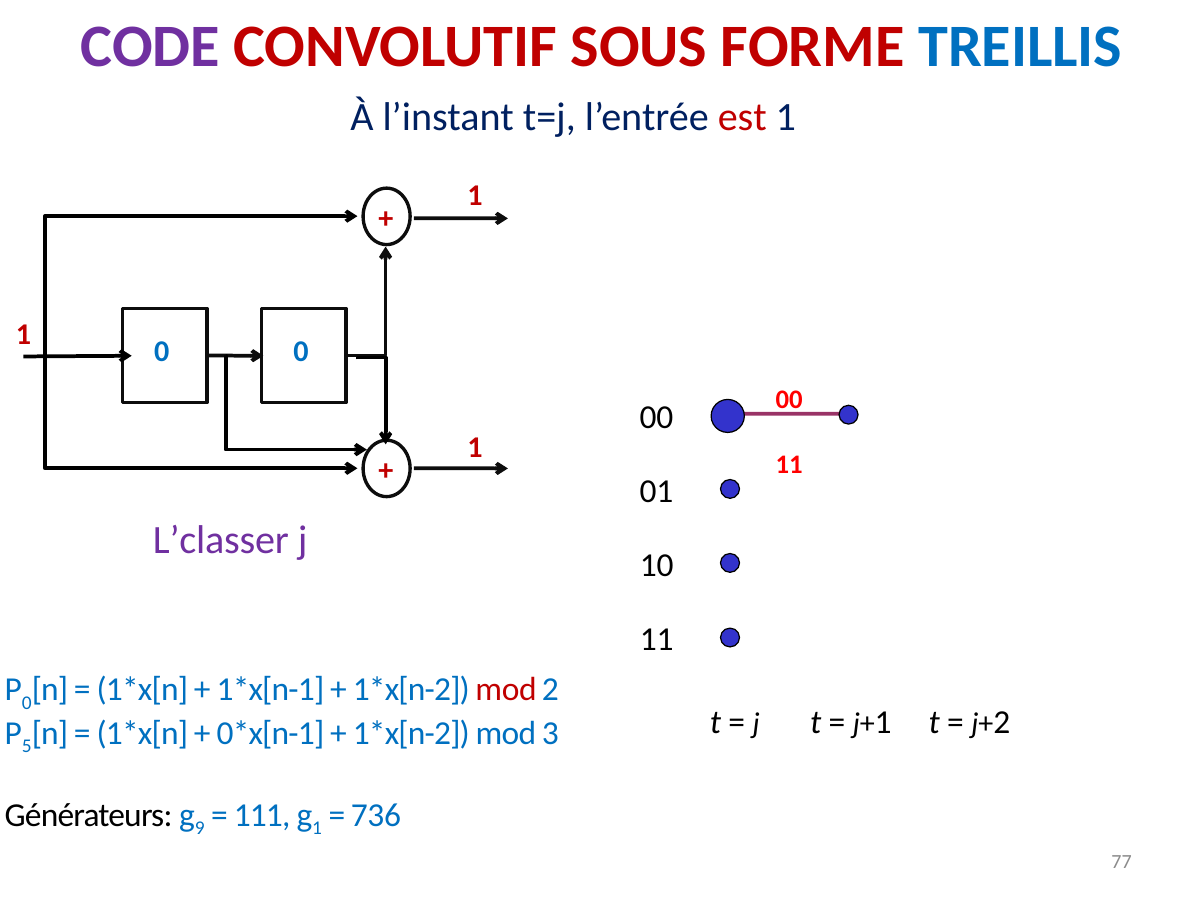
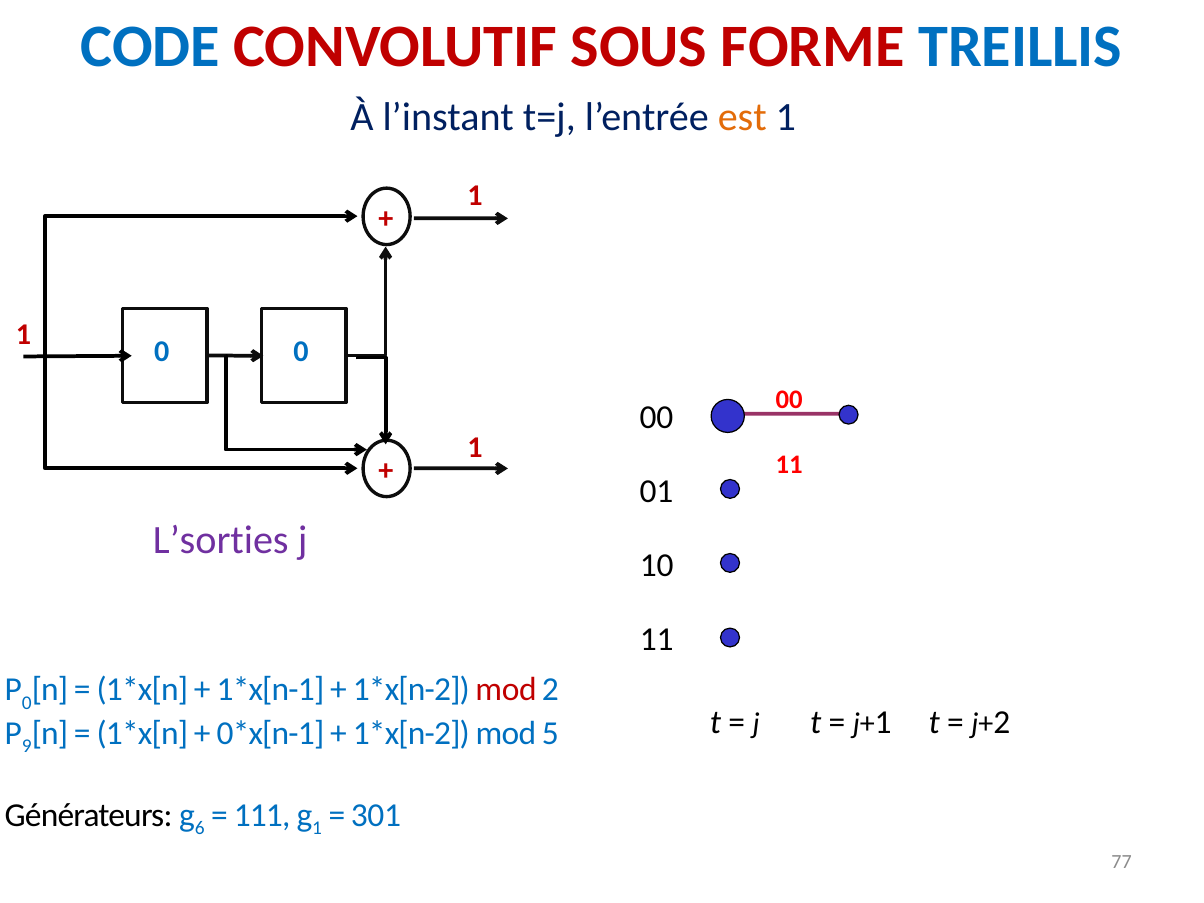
CODE colour: purple -> blue (150, 46)
est colour: red -> orange (742, 117)
L’classer: L’classer -> L’sorties (221, 541)
5: 5 -> 9 (27, 746)
3: 3 -> 5 (550, 733)
9: 9 -> 6 (200, 828)
736: 736 -> 301 (376, 815)
